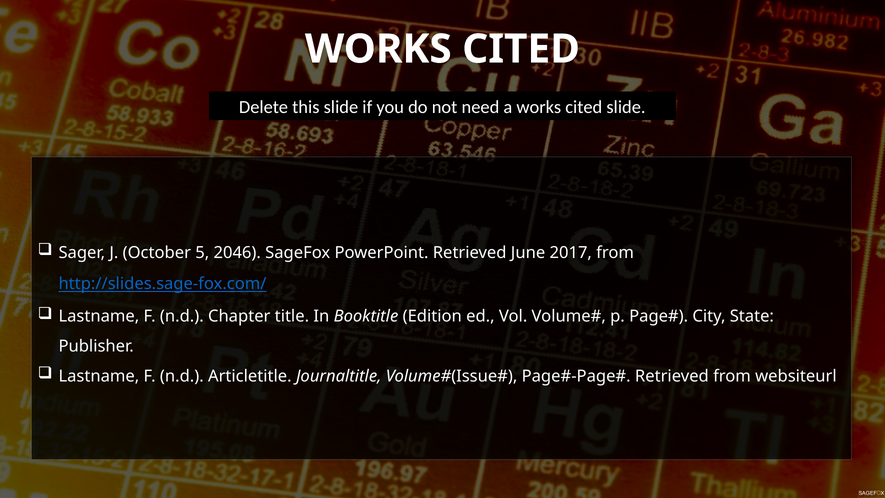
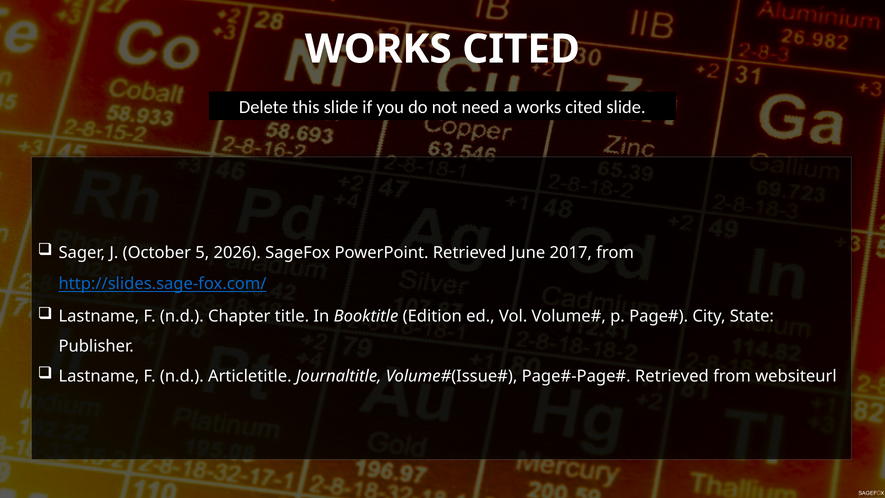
2046: 2046 -> 2026 (237, 253)
